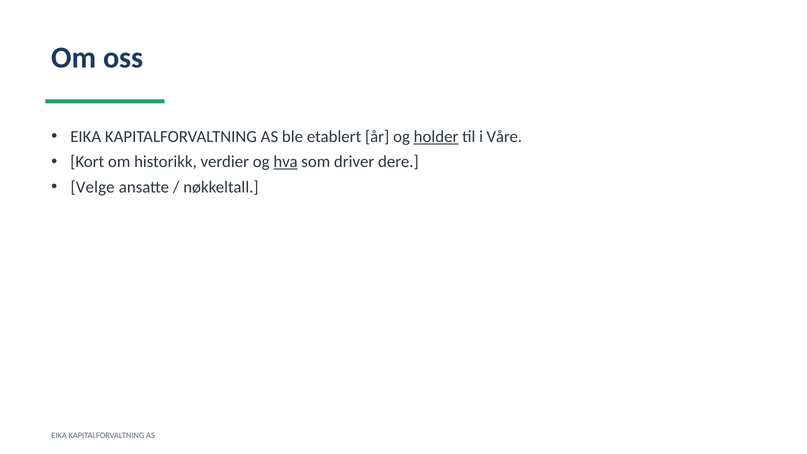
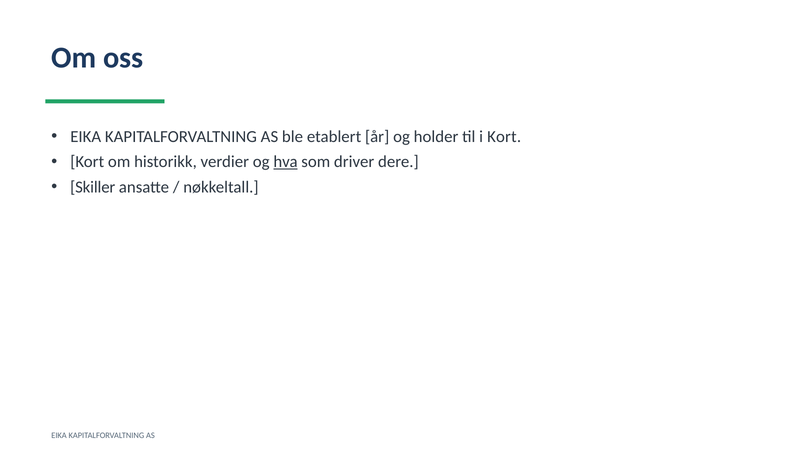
holder underline: present -> none (436, 137)
i Våre: Våre -> Kort (504, 137)
Velge: Velge -> Skiller (93, 187)
